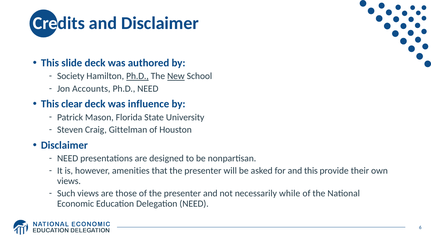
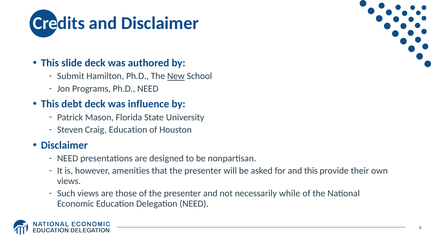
Society: Society -> Submit (71, 76)
Ph.D underline: present -> none (137, 76)
Accounts: Accounts -> Programs (91, 88)
clear: clear -> debt (72, 104)
Craig Gittelman: Gittelman -> Education (128, 129)
